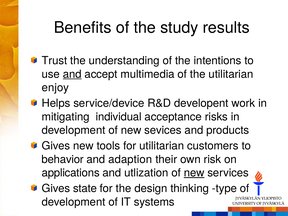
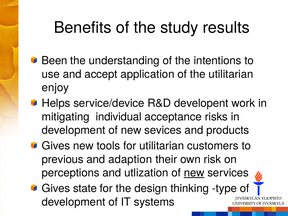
Trust: Trust -> Been (54, 61)
and underline: present -> none (72, 74)
multimedia: multimedia -> application (147, 74)
behavior: behavior -> previous (63, 159)
applications: applications -> perceptions (71, 173)
